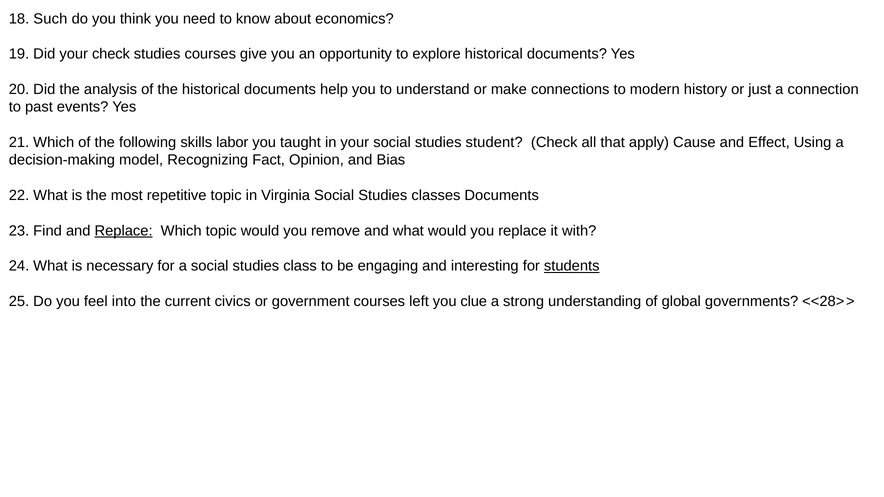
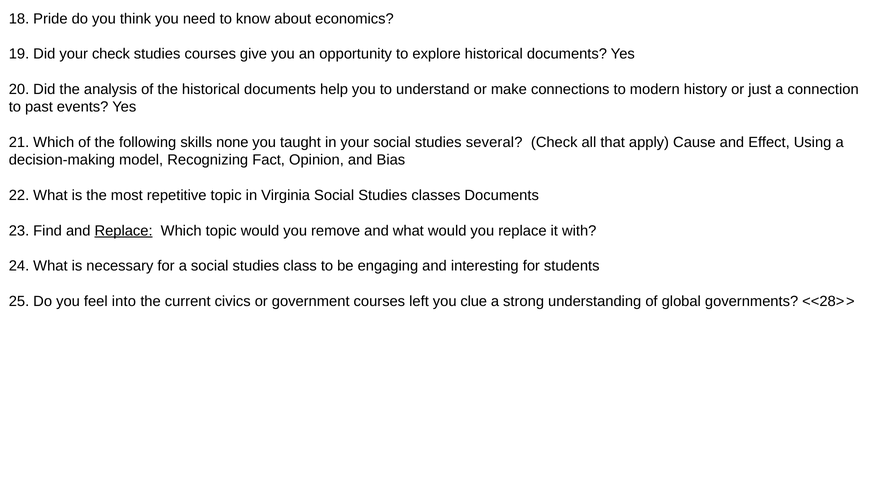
Such: Such -> Pride (50, 19)
labor: labor -> none (232, 142)
student: student -> several (494, 142)
students underline: present -> none (572, 266)
